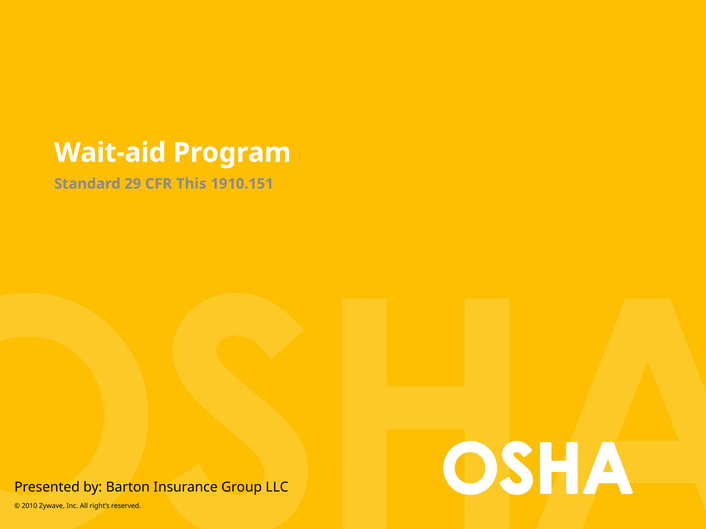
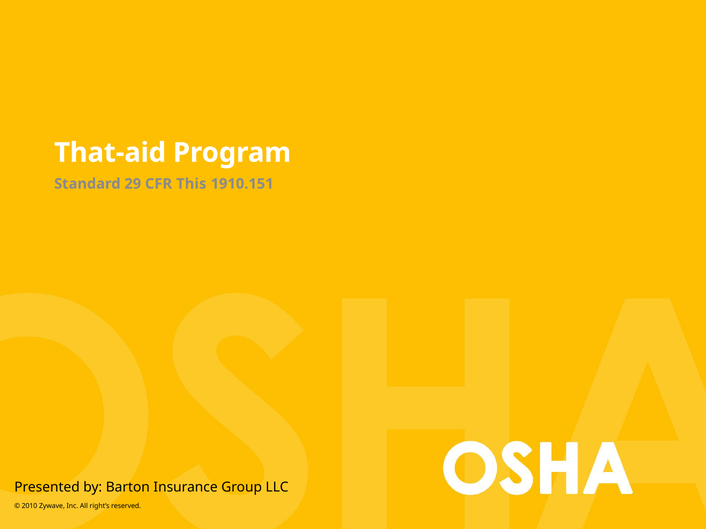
Wait-aid: Wait-aid -> That-aid (110, 153)
